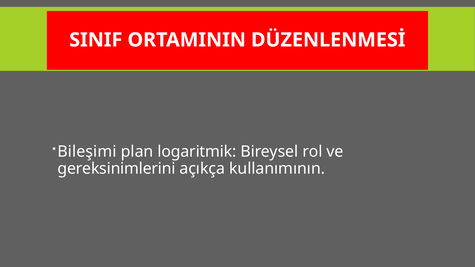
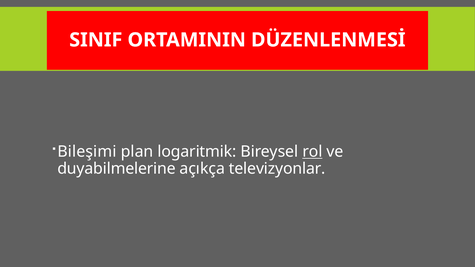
rol underline: none -> present (312, 152)
gereksinimlerini: gereksinimlerini -> duyabilmelerine (117, 169)
kullanımının: kullanımının -> televizyonlar (277, 169)
